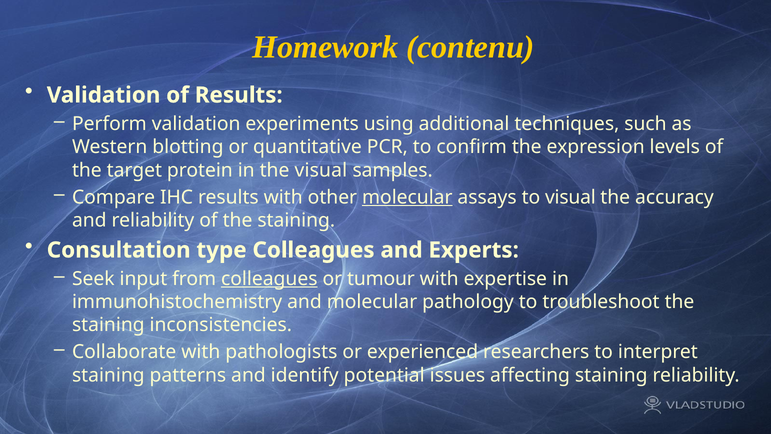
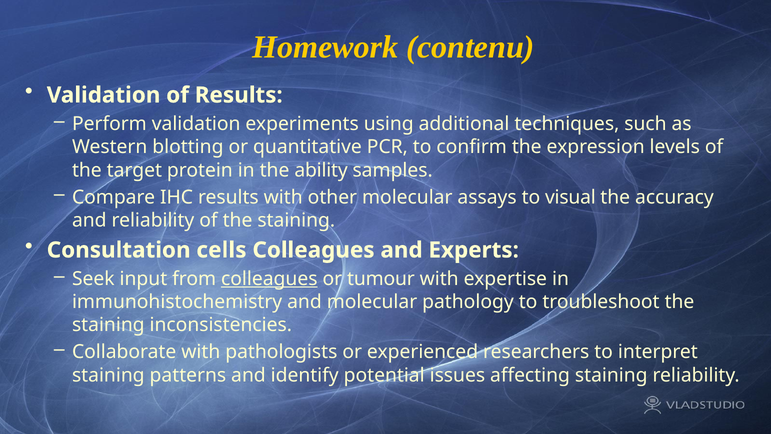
the visual: visual -> ability (321, 170)
molecular underline: present -> none (407, 197)
type: type -> cells (221, 250)
